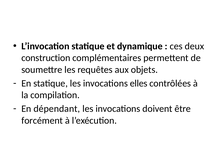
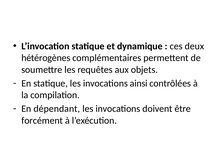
construction: construction -> hétérogènes (46, 58)
elles: elles -> ainsi (139, 83)
